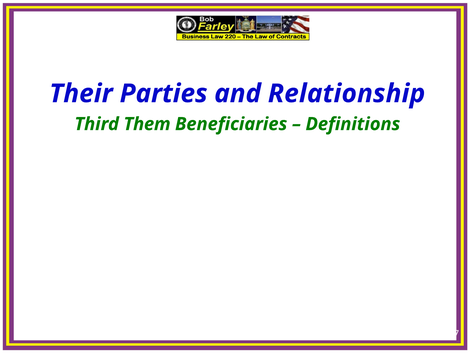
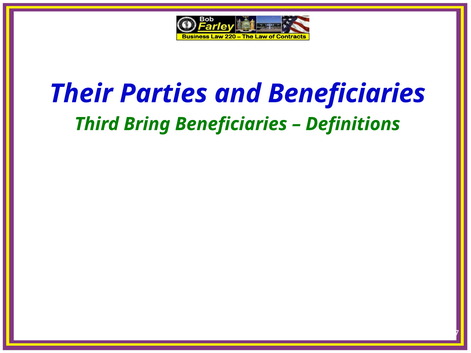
and Relationship: Relationship -> Beneficiaries (347, 94)
Them: Them -> Bring (147, 124)
